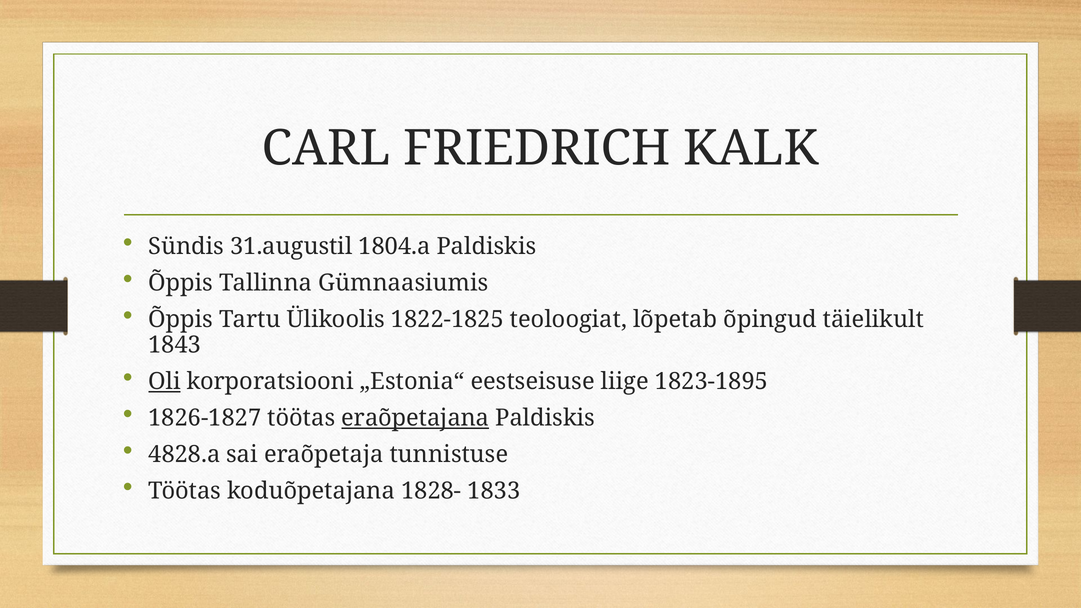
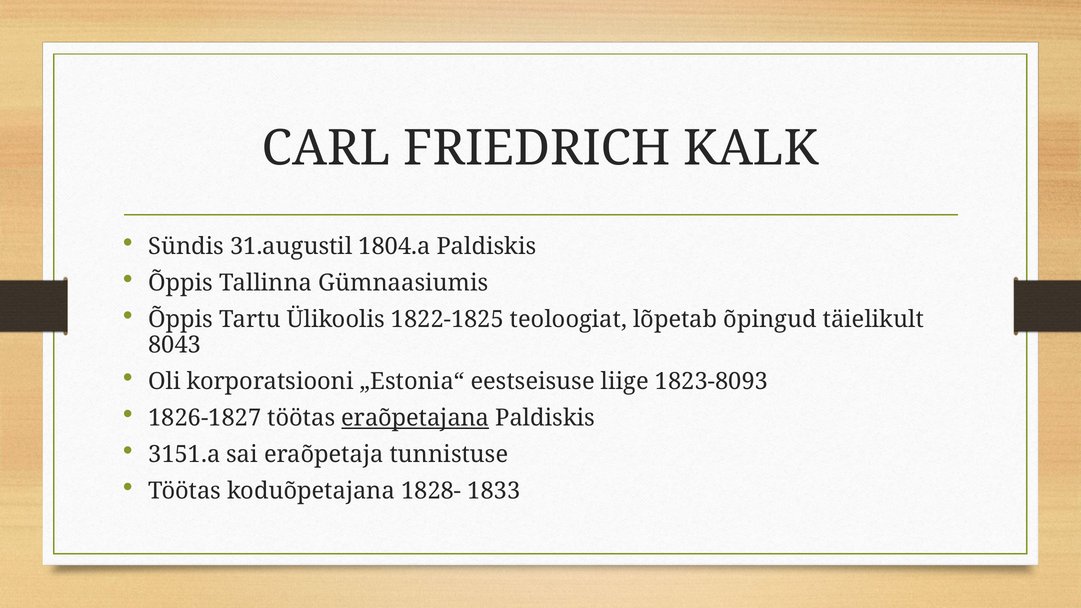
1843: 1843 -> 8043 (175, 345)
Oli underline: present -> none (165, 382)
1823-1895: 1823-1895 -> 1823-8093 (711, 382)
4828.a: 4828.a -> 3151.a (184, 454)
